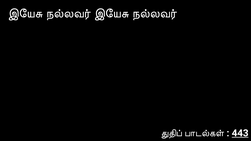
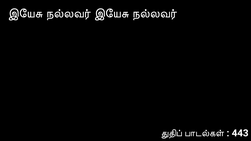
443 underline: present -> none (240, 133)
